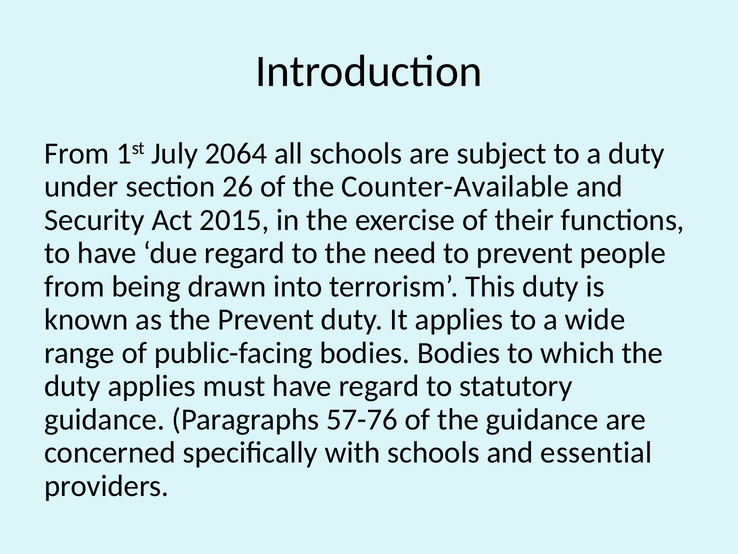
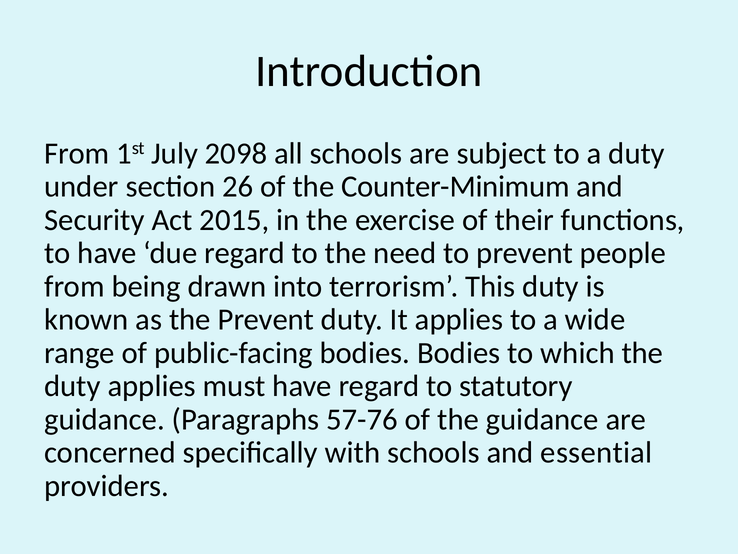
2064: 2064 -> 2098 (236, 153)
Counter-Available: Counter-Available -> Counter-Minimum (455, 187)
